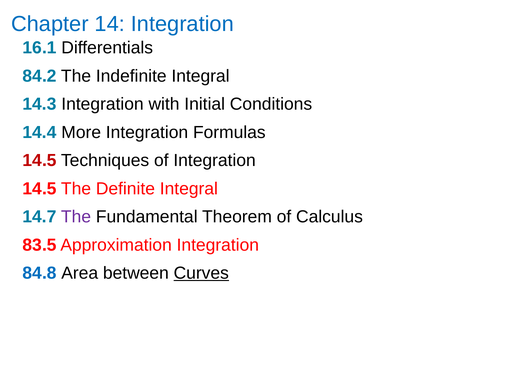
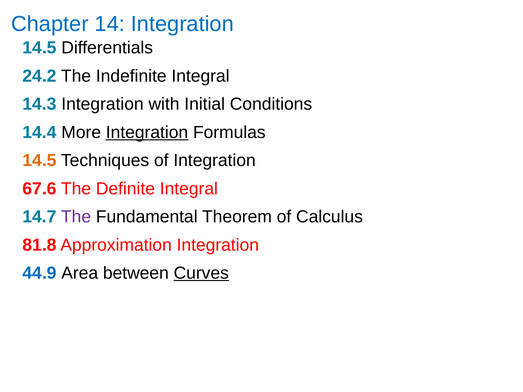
16.1: 16.1 -> 14.5 (40, 48)
84.2: 84.2 -> 24.2 (40, 76)
Integration underline: none -> present (147, 132)
14.5 colour: red -> orange (40, 161)
14.5: 14.5 -> 67.6 (40, 189)
83.5: 83.5 -> 81.8 (40, 245)
84.8: 84.8 -> 44.9 (40, 273)
